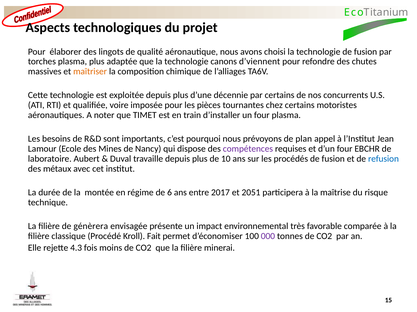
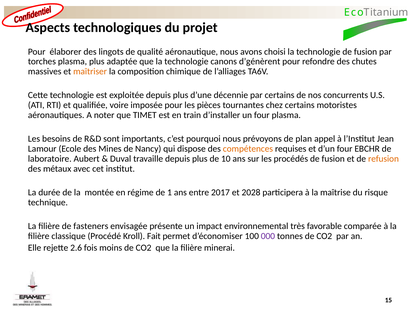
d’viennent: d’viennent -> d’génèrent (260, 62)
compétences colour: purple -> orange (248, 149)
refusion colour: blue -> orange (383, 159)
6: 6 -> 1 (170, 193)
2051: 2051 -> 2028 (251, 193)
génèrera: génèrera -> fasteners (91, 227)
4.3: 4.3 -> 2.6 (76, 248)
